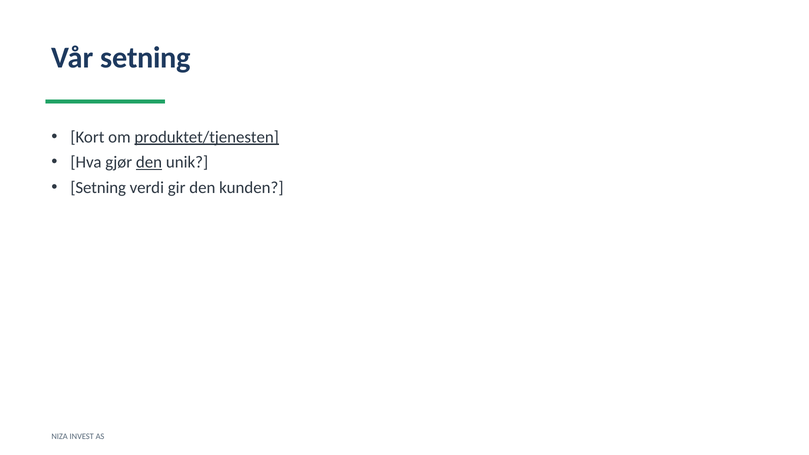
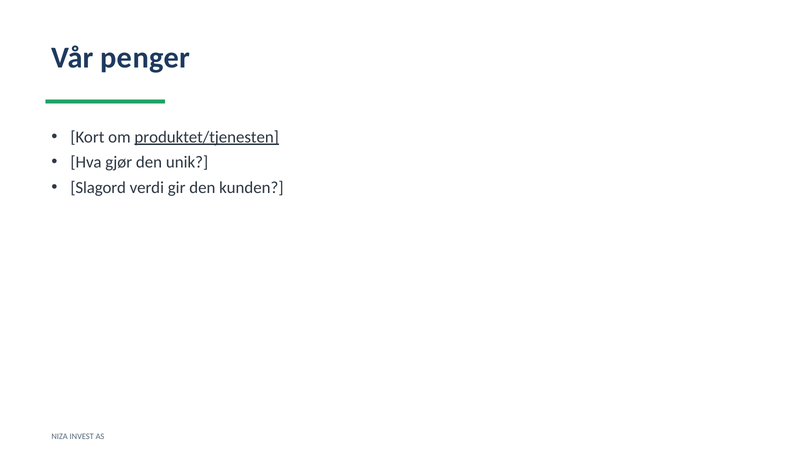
Vår setning: setning -> penger (145, 58)
den underline: present -> none (149, 162)
Setning: Setning -> Slagord (98, 188)
